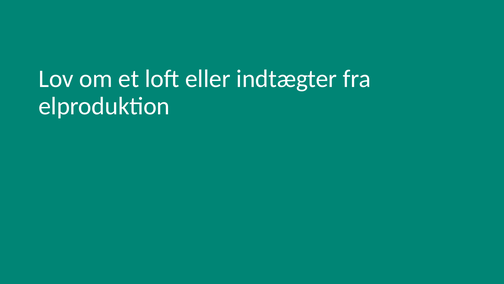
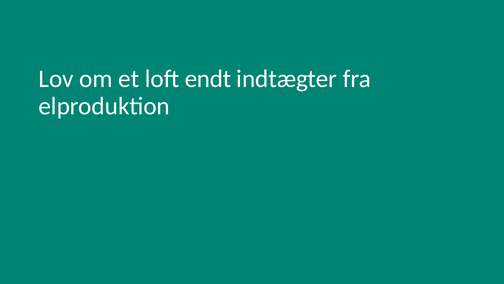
eller: eller -> endt (208, 79)
